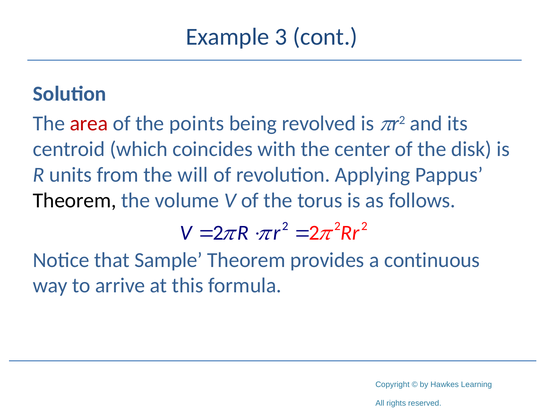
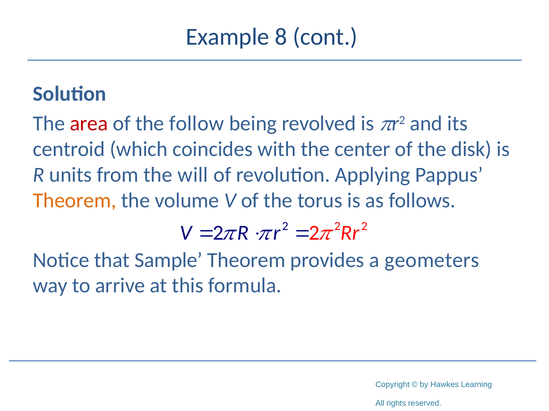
3: 3 -> 8 (281, 37)
points: points -> follow (197, 124)
Theorem colour: black -> orange (75, 201)
continuous: continuous -> geometers (432, 261)
